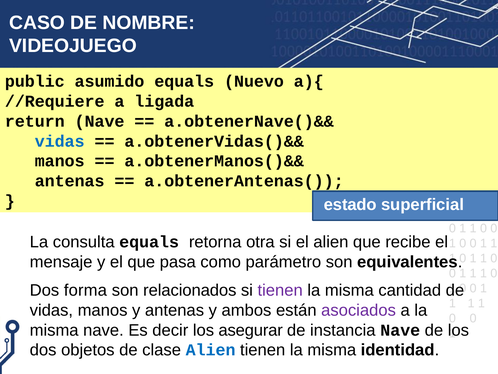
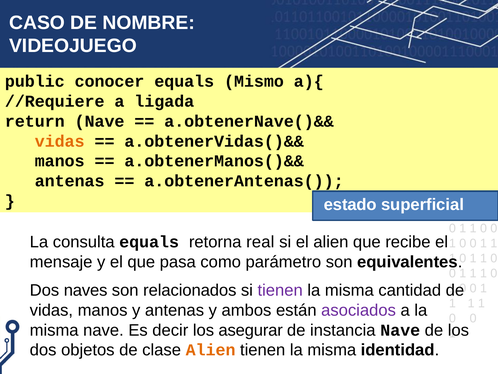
asumido: asumido -> conocer (110, 81)
Nuevo: Nuevo -> Mismo (254, 81)
vidas colour: blue -> orange (60, 141)
otra: otra -> real (260, 242)
forma: forma -> naves (86, 290)
Alien colour: blue -> orange (211, 350)
